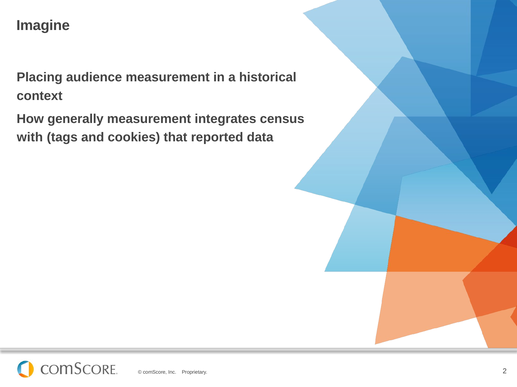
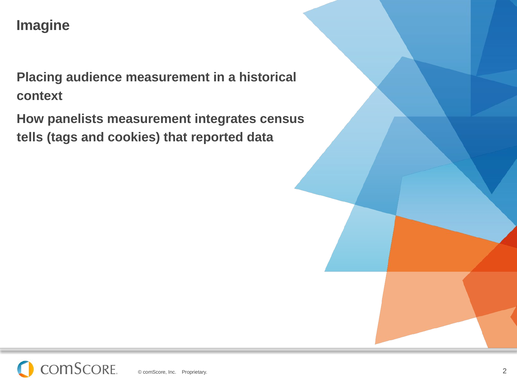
generally: generally -> panelists (75, 119)
with: with -> tells (30, 138)
